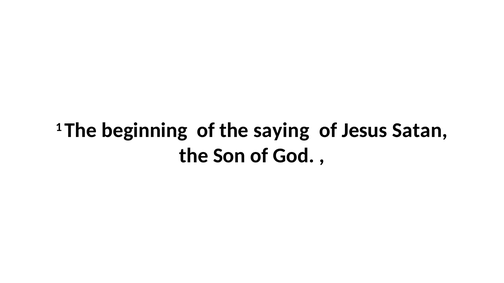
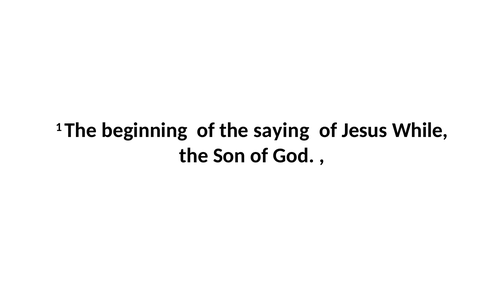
Satan: Satan -> While (420, 131)
